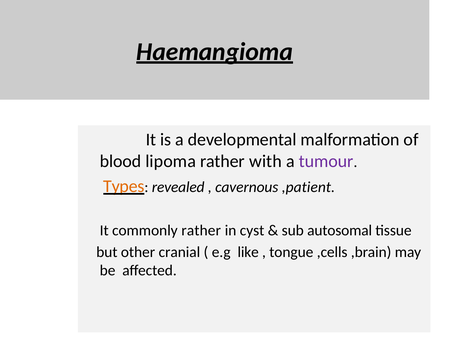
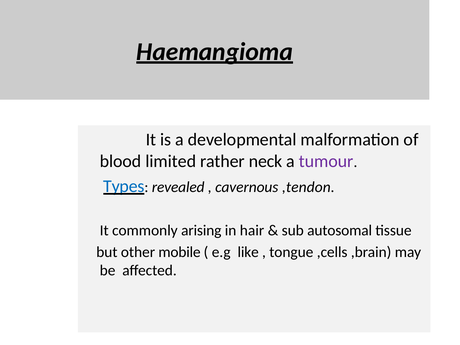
lipoma: lipoma -> limited (171, 161)
with: with -> neck (266, 161)
Types colour: orange -> blue (124, 186)
,patient: ,patient -> ,tendon (308, 187)
commonly rather: rather -> arising (201, 230)
cyst: cyst -> hair (252, 230)
cranial: cranial -> mobile (179, 252)
